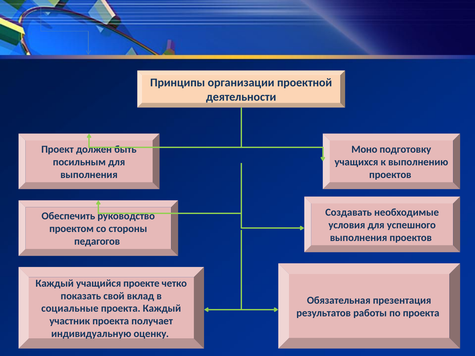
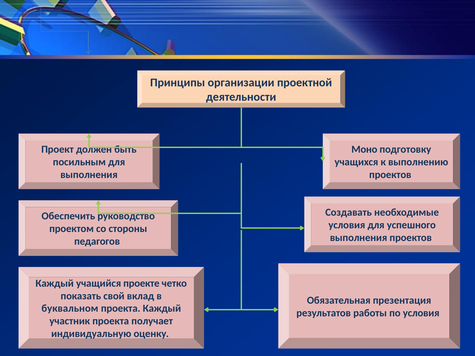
социальные: социальные -> буквальном (70, 309)
по проекта: проекта -> условия (421, 313)
